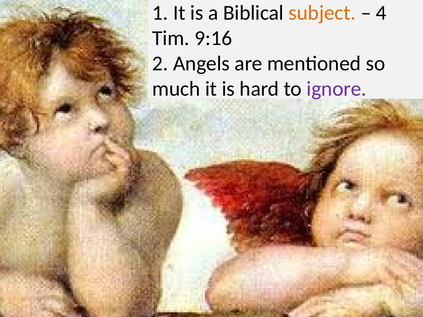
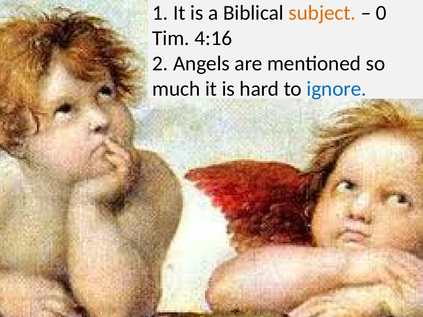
4: 4 -> 0 (381, 13)
9:16: 9:16 -> 4:16 (213, 38)
ignore colour: purple -> blue (337, 89)
